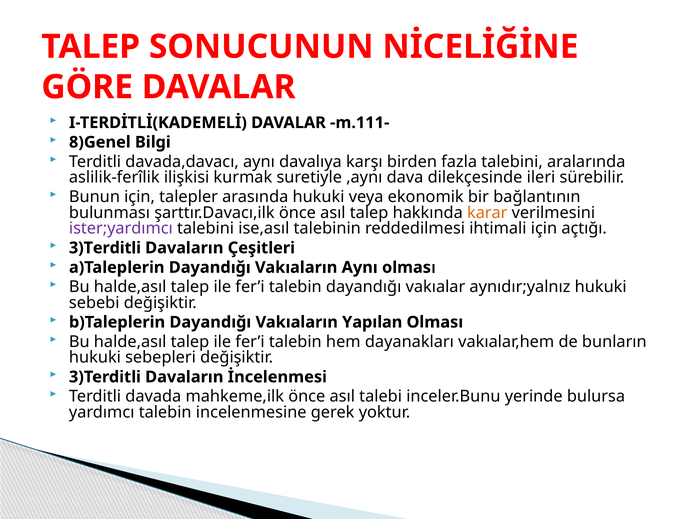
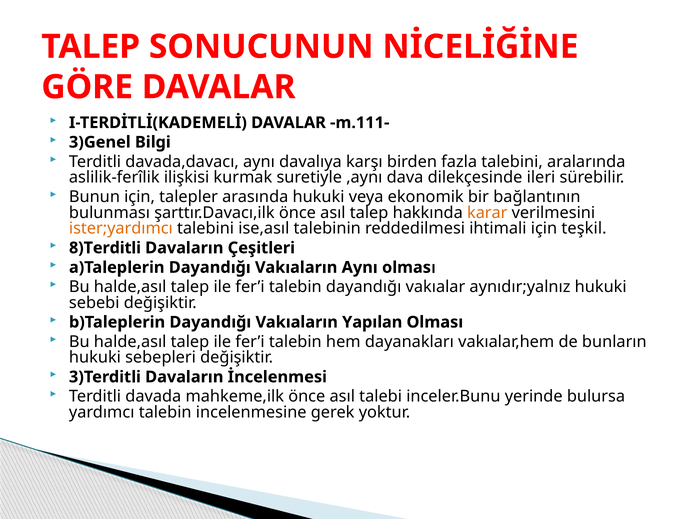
8)Genel: 8)Genel -> 3)Genel (100, 142)
ister;yardımcı colour: purple -> orange (121, 228)
açtığı: açtığı -> teşkil (584, 228)
3)Terditli: 3)Terditli -> 8)Terditli (105, 248)
